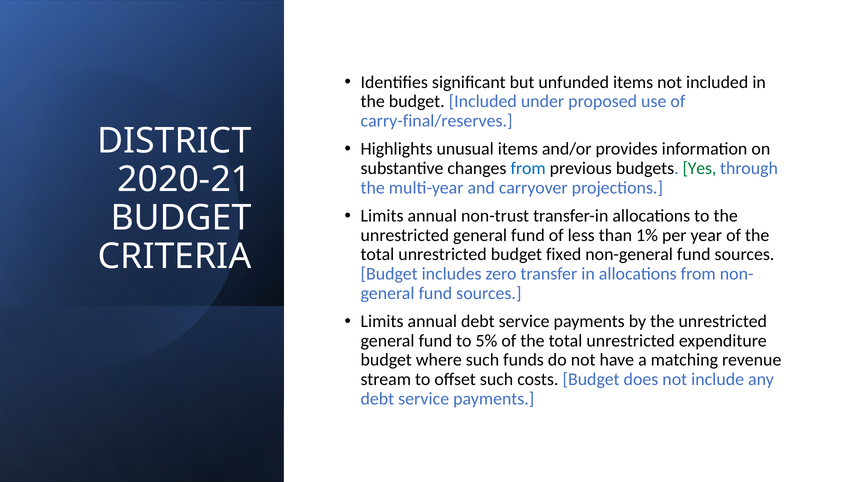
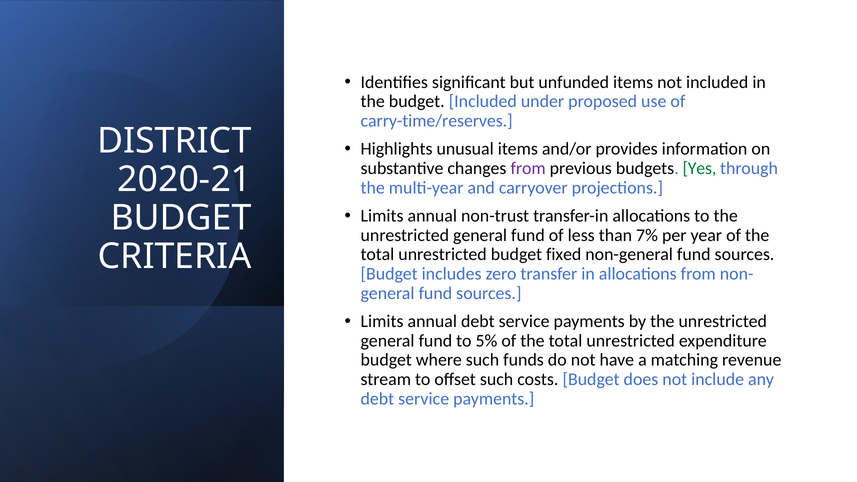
carry-final/reserves: carry-final/reserves -> carry-time/reserves (437, 121)
from colour: blue -> purple (528, 168)
1%: 1% -> 7% (647, 235)
